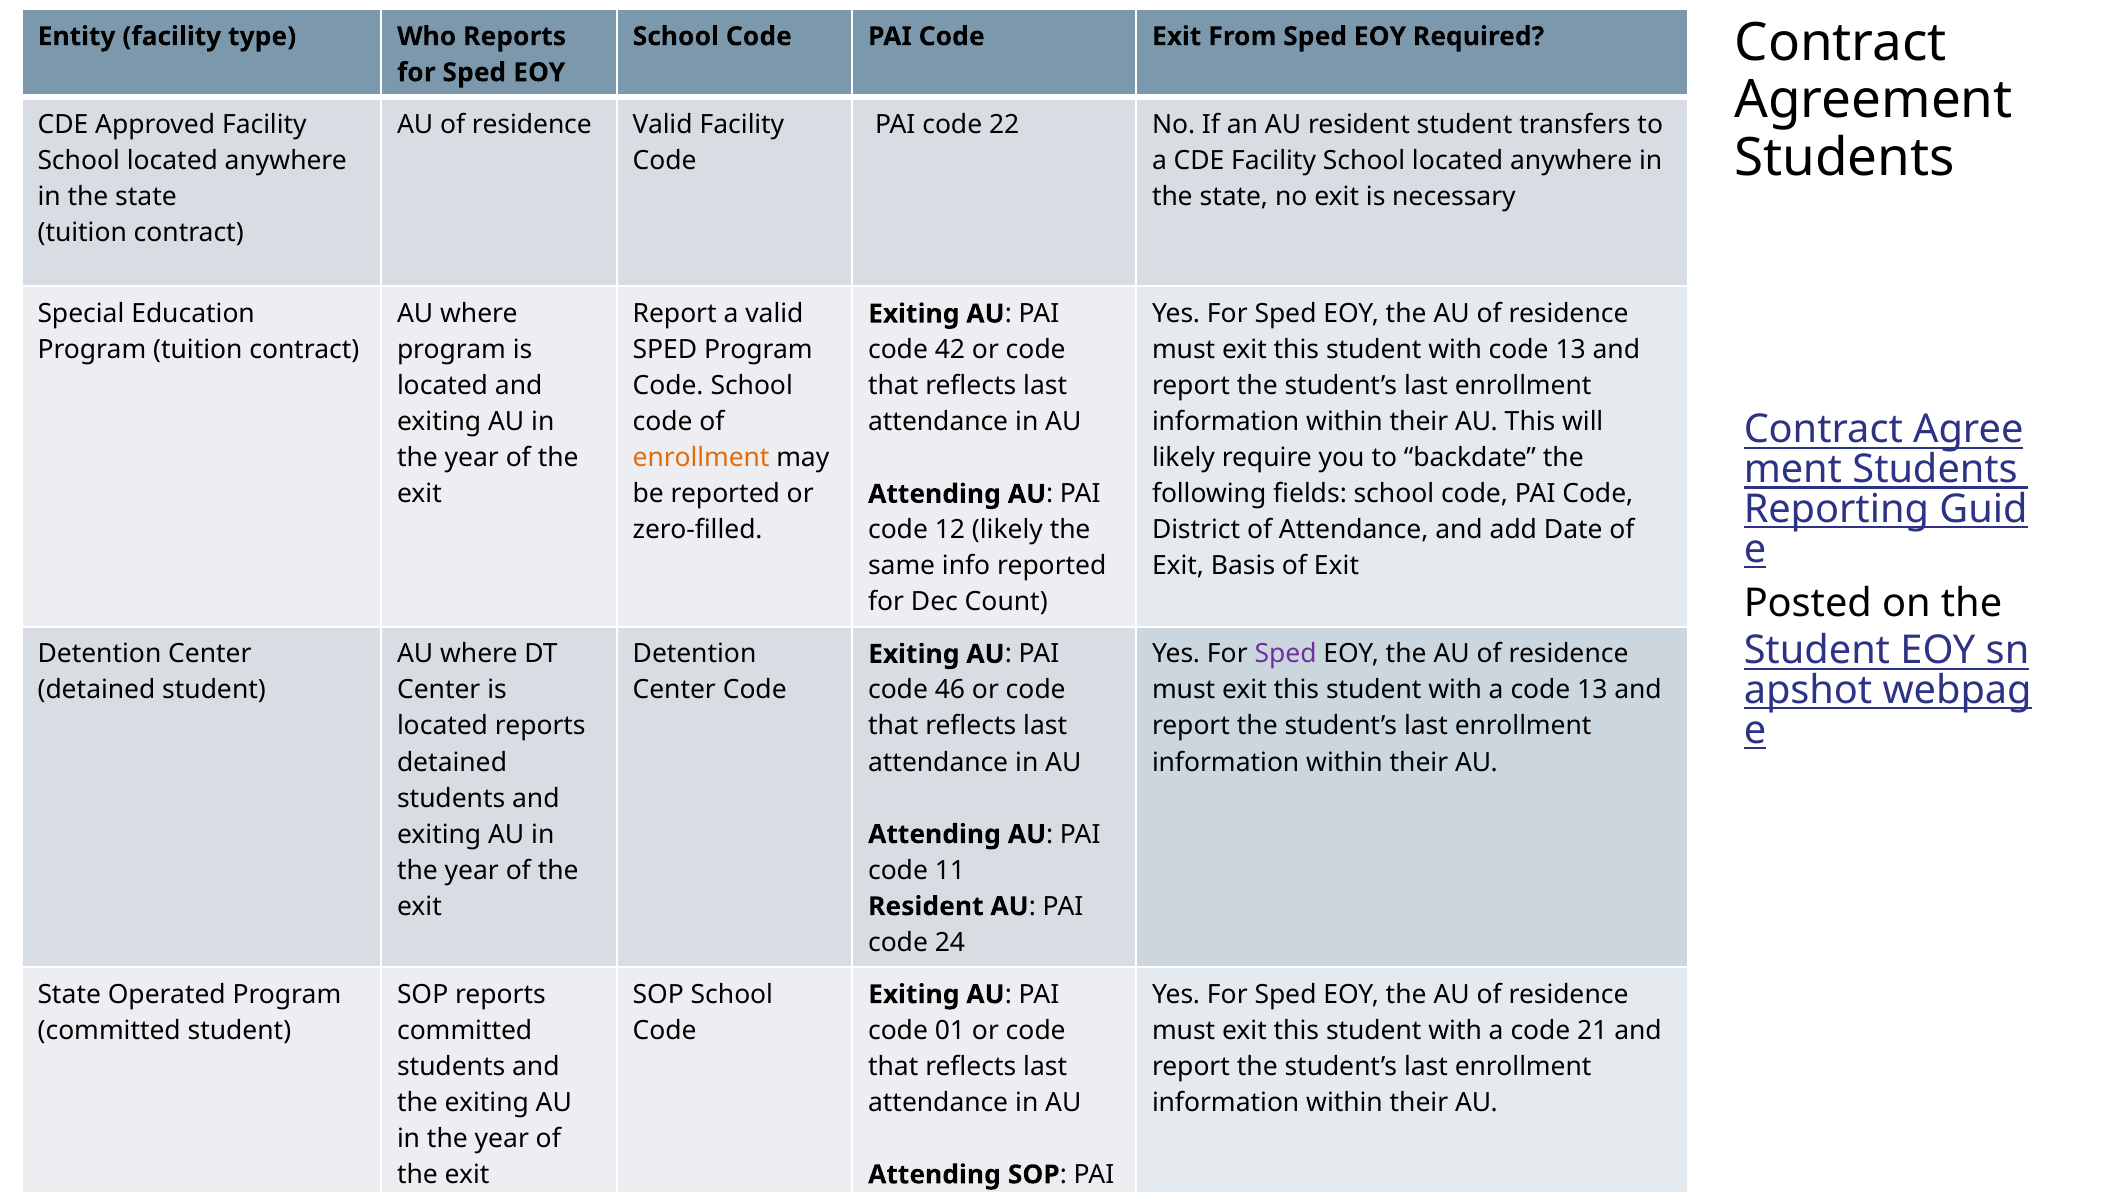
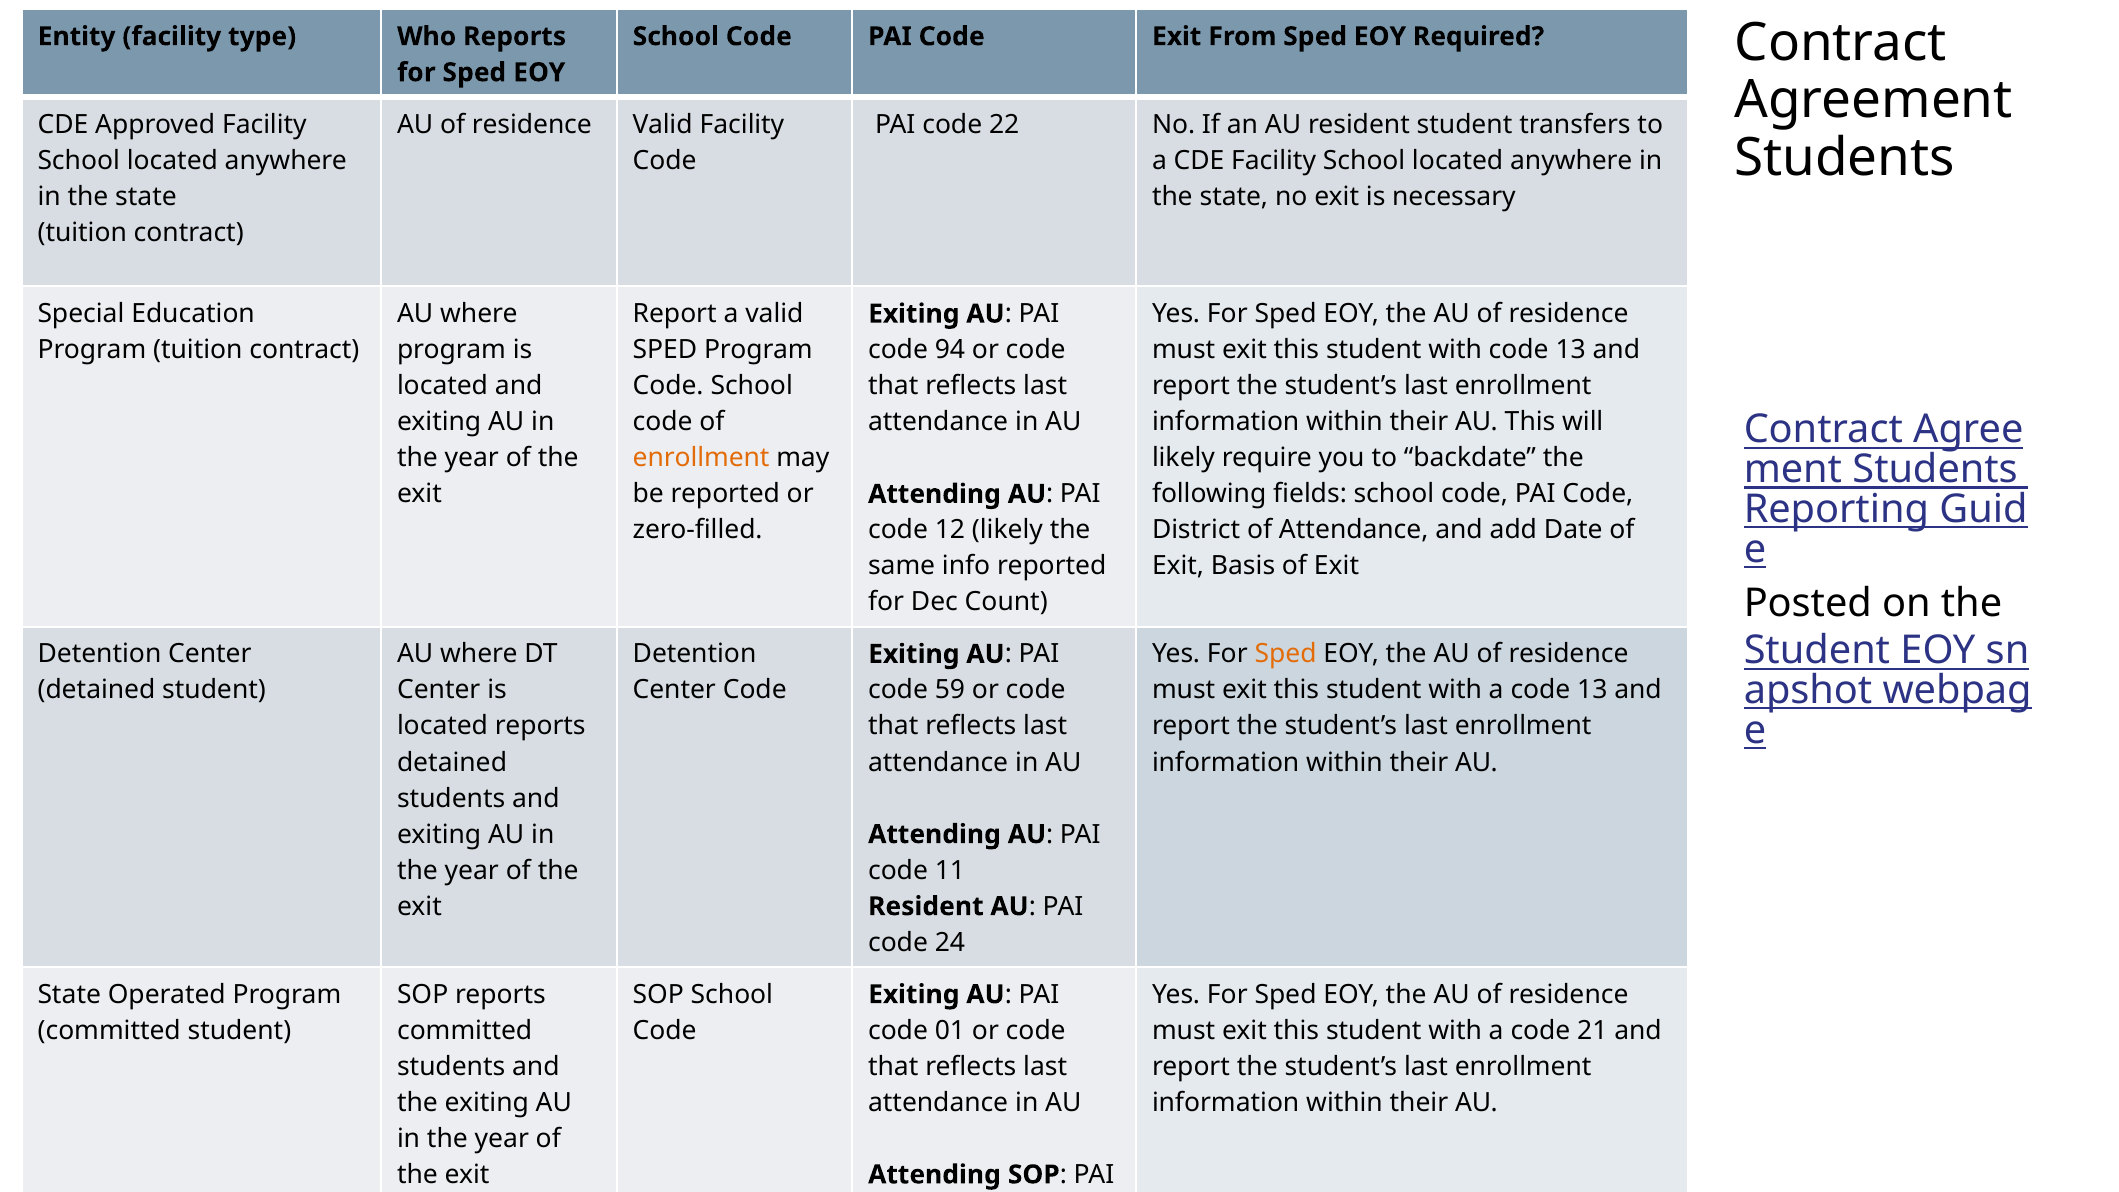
42: 42 -> 94 (950, 350)
Sped colour: purple -> orange (1286, 654)
46: 46 -> 59 (950, 690)
